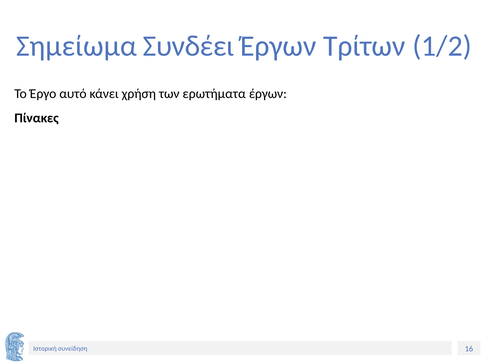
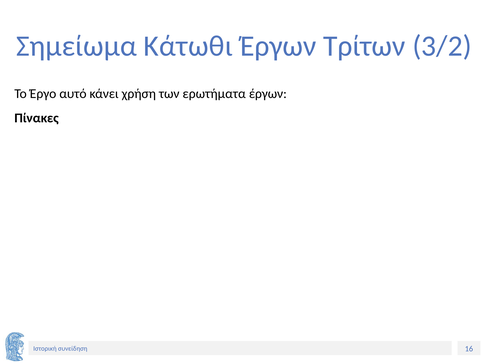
Συνδέει: Συνδέει -> Κάτωθι (188, 46)
1/2: 1/2 -> 3/2 (442, 46)
